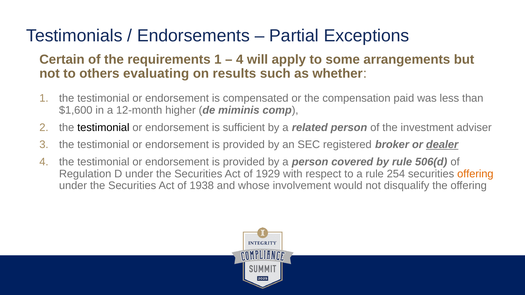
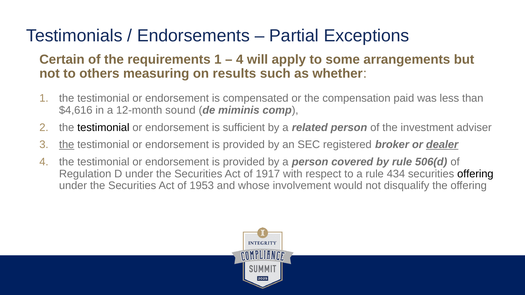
evaluating: evaluating -> measuring (156, 74)
$1,600: $1,600 -> $4,616 (76, 110)
higher: higher -> sound (180, 110)
the underline: none -> present (67, 145)
1929: 1929 -> 1917 (268, 174)
254: 254 -> 434 (396, 174)
offering colour: orange -> black (475, 174)
1938: 1938 -> 1953 (202, 186)
